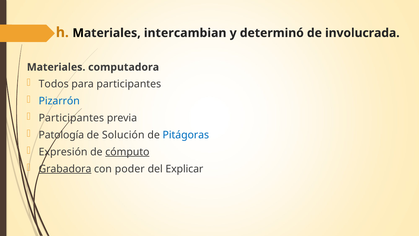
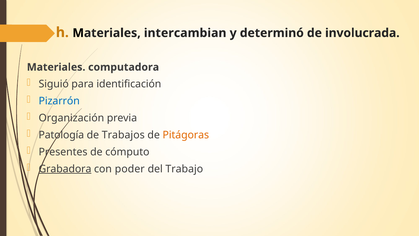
Todos: Todos -> Siguió (54, 84)
para participantes: participantes -> identificación (129, 84)
Participantes: Participantes -> Organización (71, 118)
Solución: Solución -> Trabajos (123, 135)
Pitágoras colour: blue -> orange (186, 135)
Expresión: Expresión -> Presentes (63, 152)
cómputo underline: present -> none (127, 152)
Explicar: Explicar -> Trabajo (184, 169)
